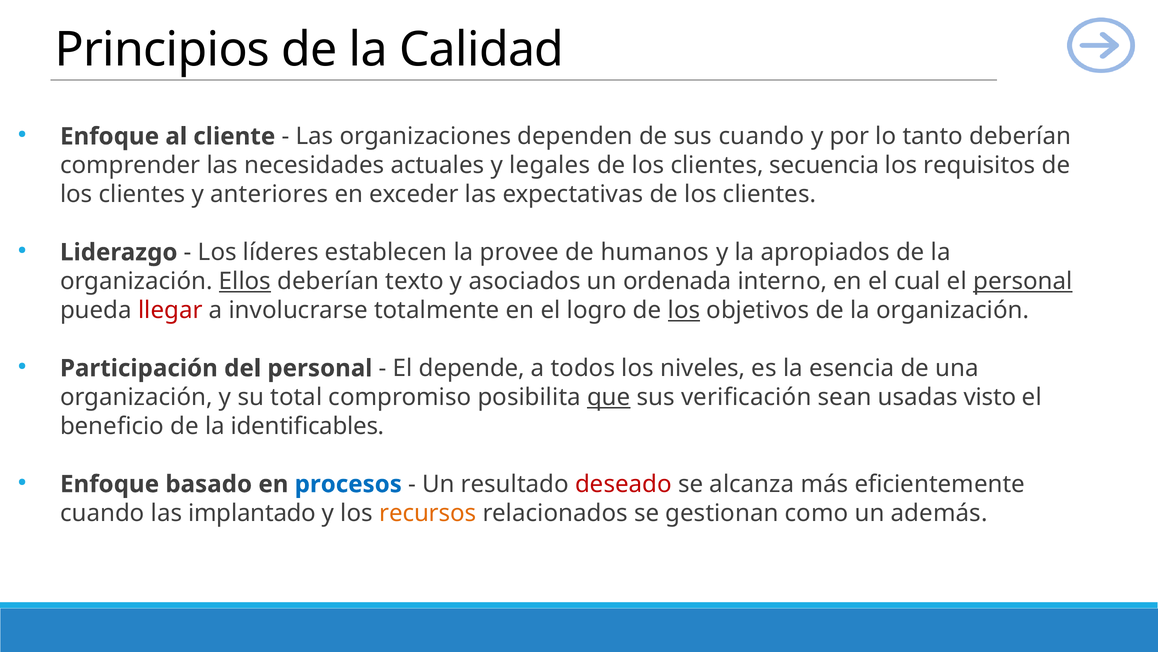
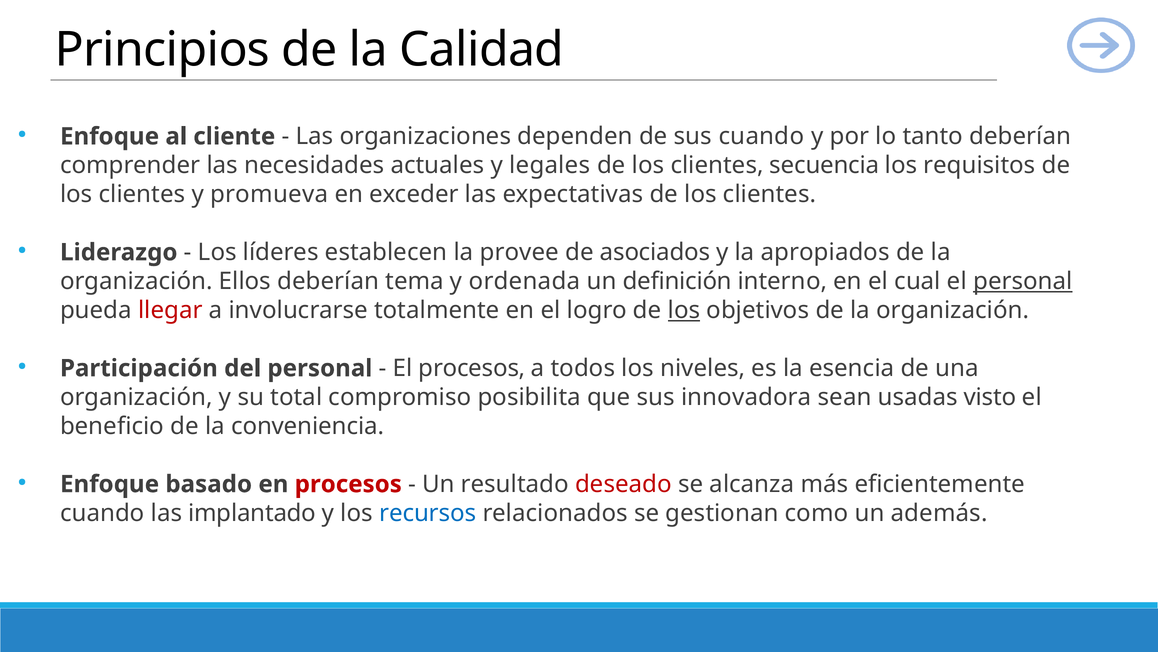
anteriores: anteriores -> promueva (269, 194)
humanos: humanos -> asociados (655, 252)
Ellos underline: present -> none (245, 281)
texto: texto -> tema (415, 281)
asociados: asociados -> ordenada (524, 281)
ordenada: ordenada -> definición (677, 281)
El depende: depende -> procesos (472, 368)
que underline: present -> none (609, 397)
verificación: verificación -> innovadora (746, 397)
identificables: identificables -> conveniencia (308, 426)
procesos colour: blue -> red (348, 484)
recursos colour: orange -> blue (428, 513)
